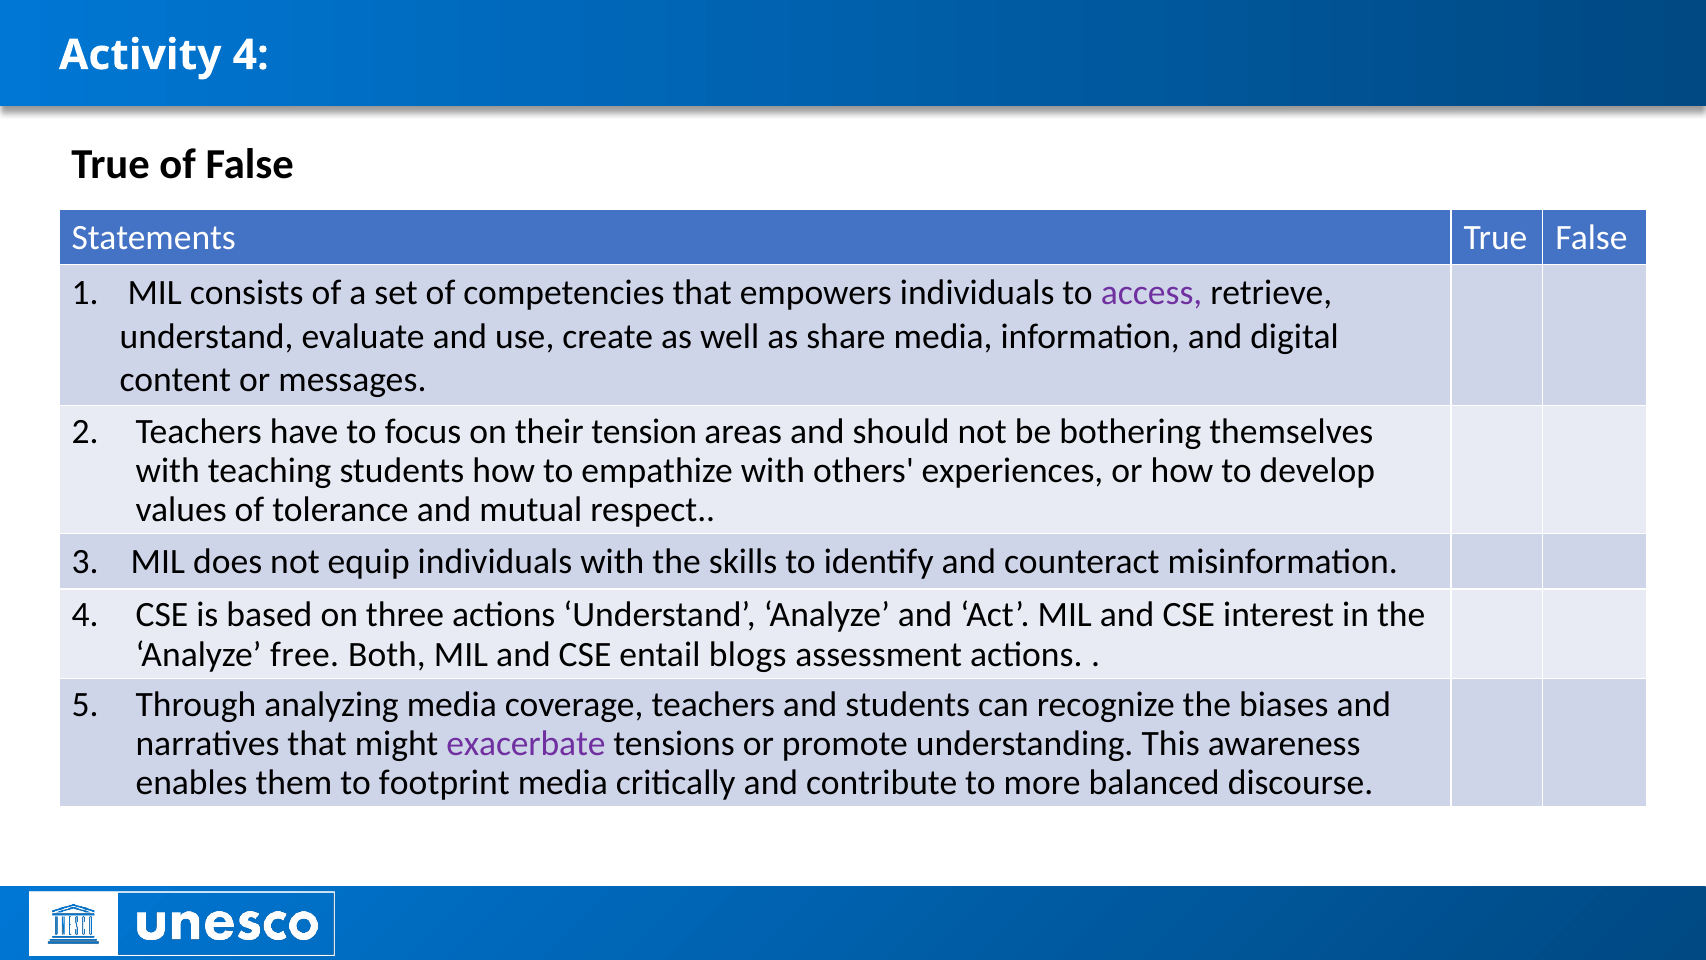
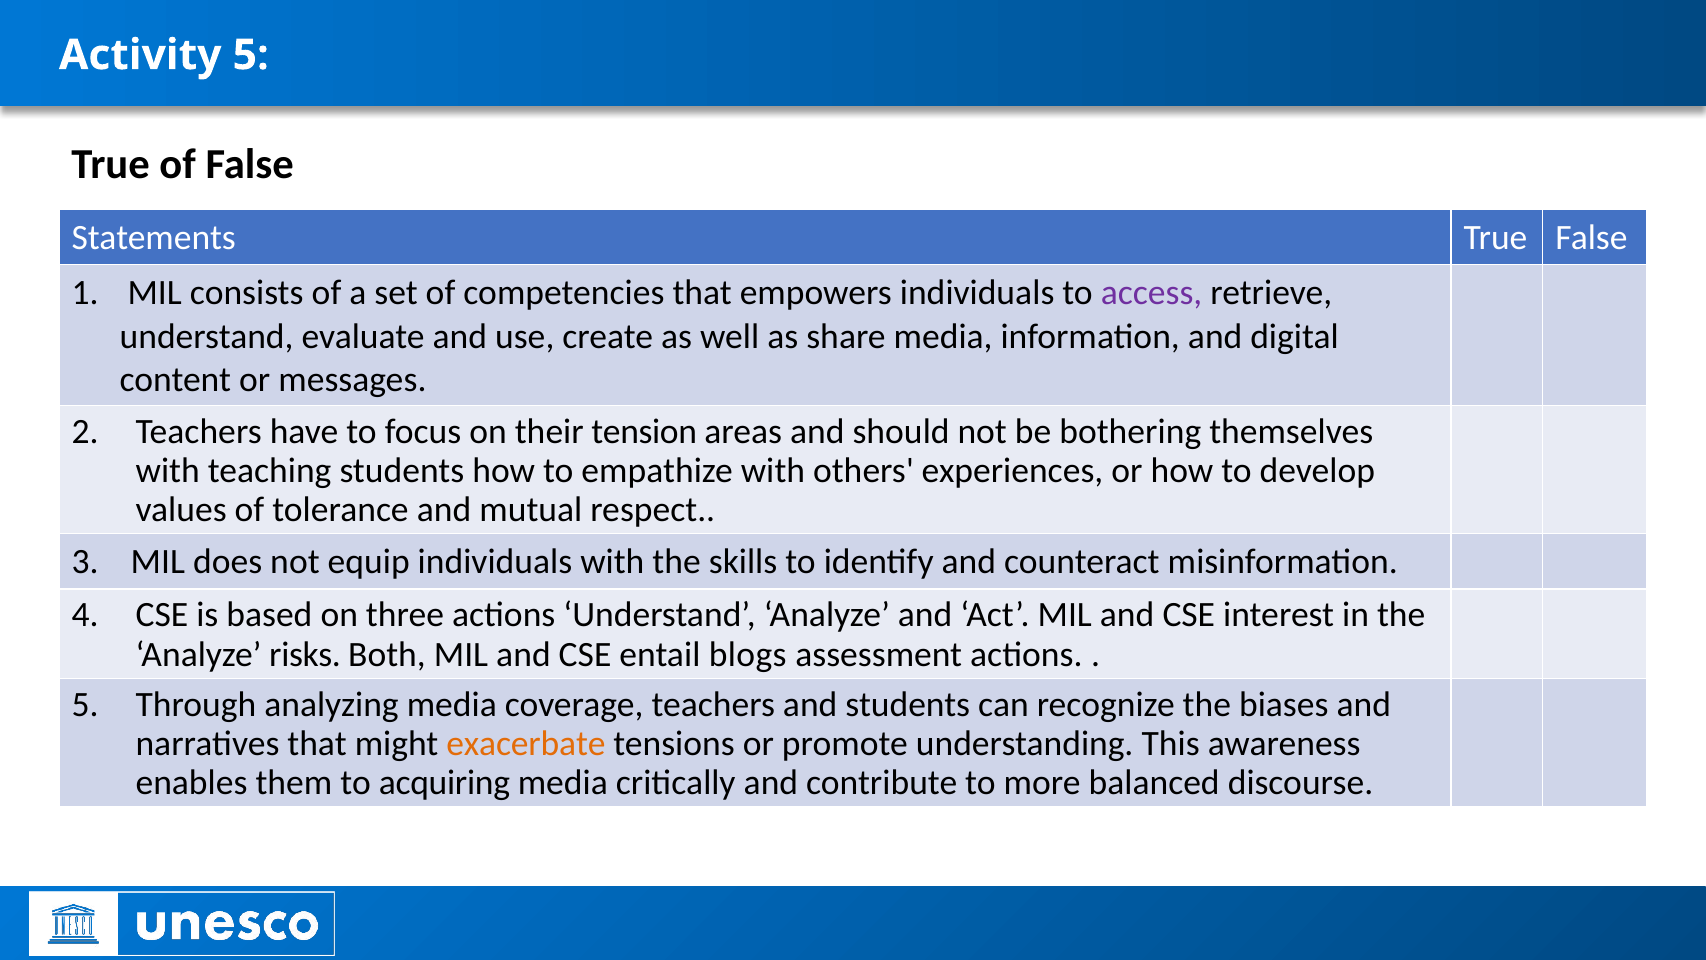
Activity 4: 4 -> 5 (251, 55)
free: free -> risks (305, 654)
exacerbate colour: purple -> orange (526, 744)
footprint: footprint -> acquiring (444, 783)
